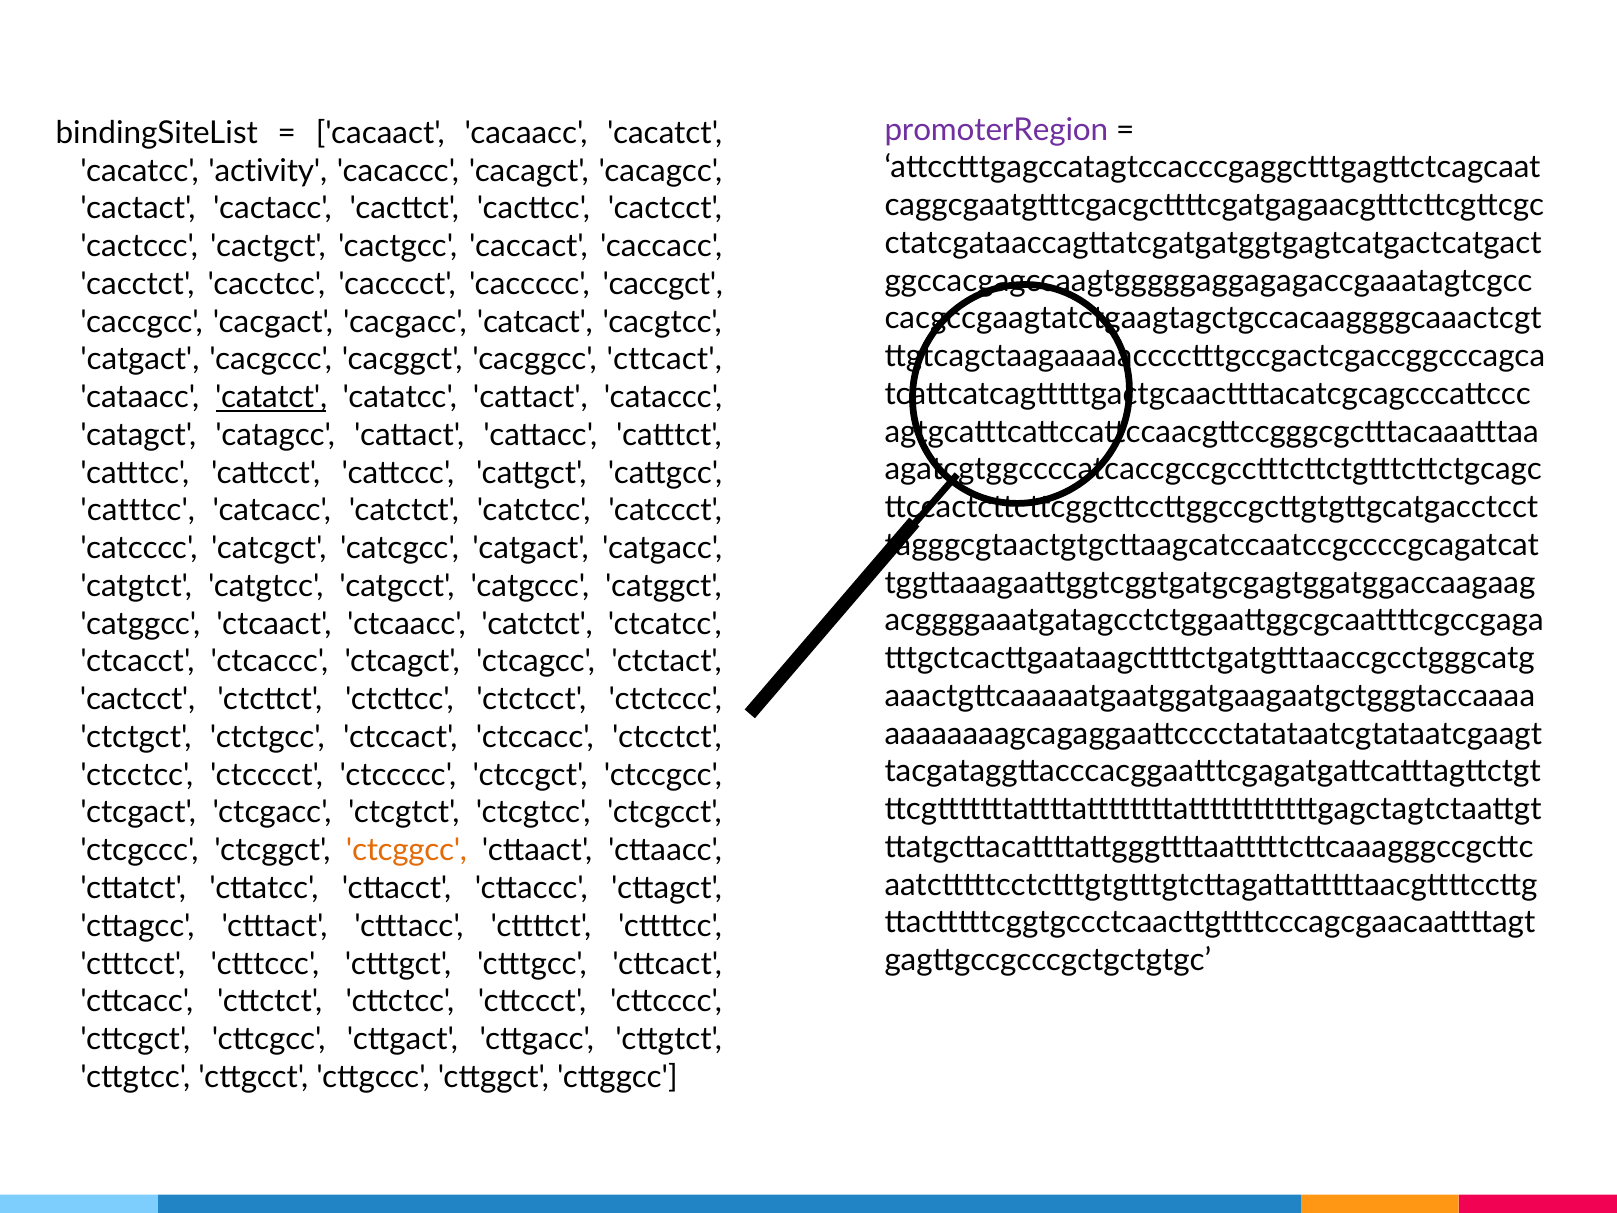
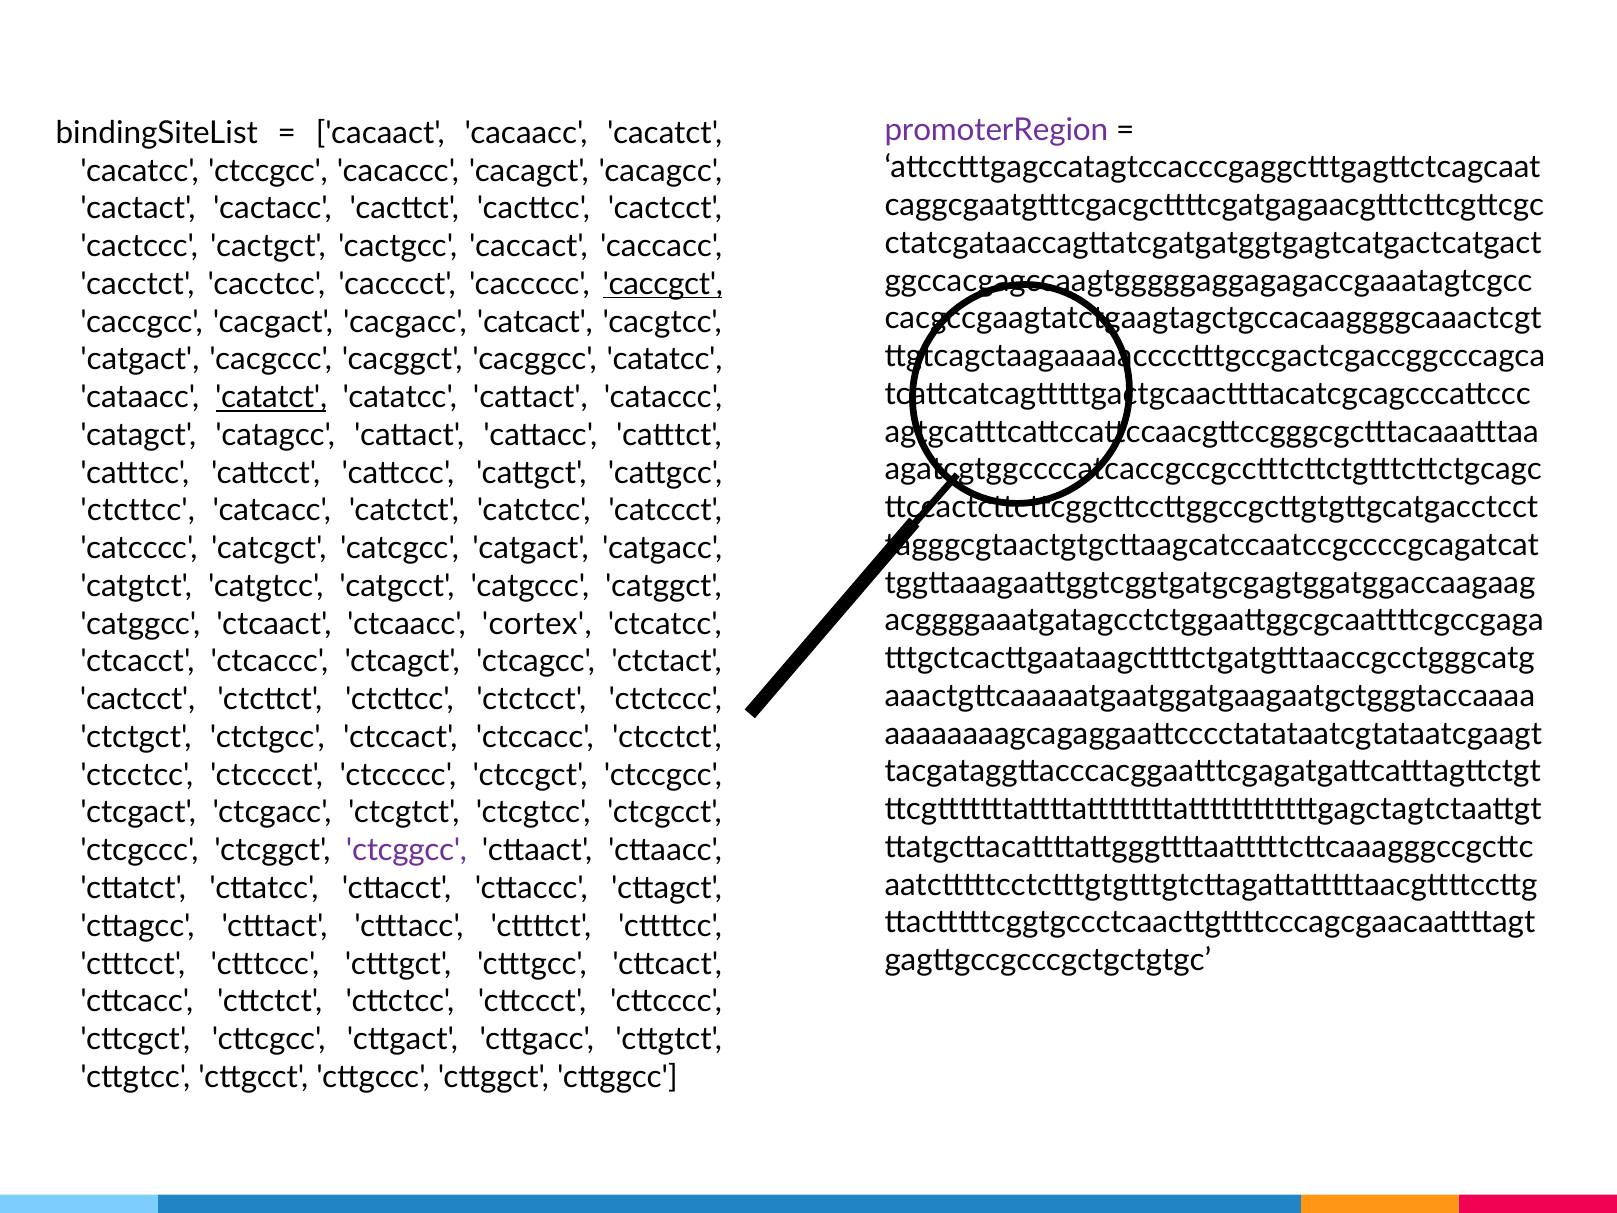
cacatcc activity: activity -> ctccgcc (268, 171)
caccgct underline: none -> present (663, 284)
cacggcc cttcact: cttcact -> catatcc (665, 359)
catttcc: catttcc -> ctcttcc (138, 510)
ctcaacc catctct: catctct -> cortex (537, 624)
ctcggcc colour: orange -> purple (407, 850)
